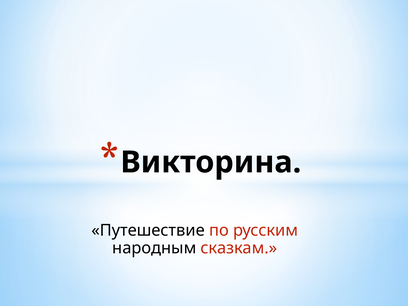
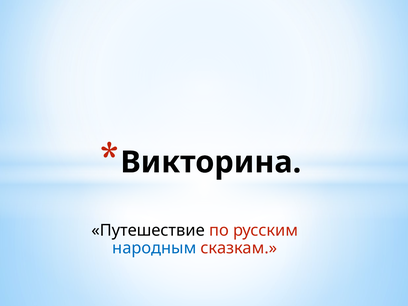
народным colour: black -> blue (154, 248)
